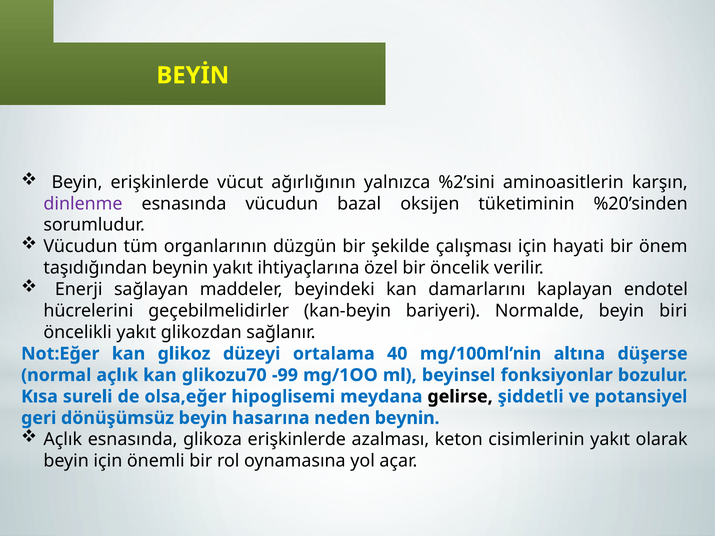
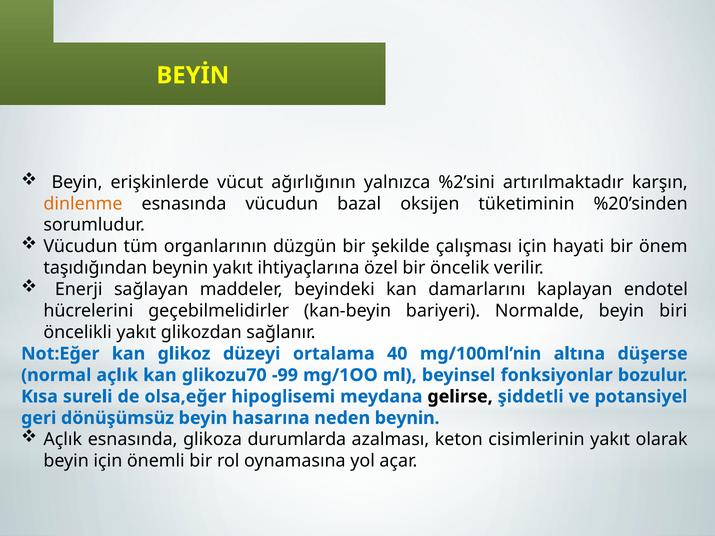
aminoasitlerin: aminoasitlerin -> artırılmaktadır (563, 182)
dinlenme colour: purple -> orange (83, 204)
glikoza erişkinlerde: erişkinlerde -> durumlarda (297, 440)
